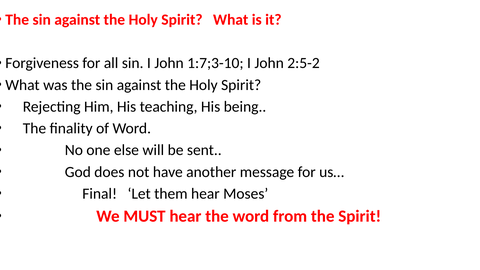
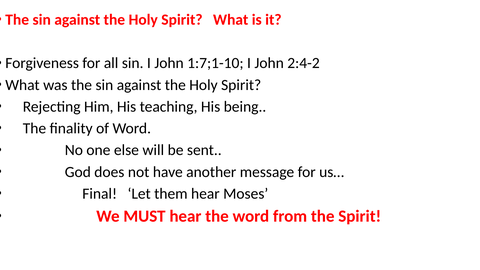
1:7;3-10: 1:7;3-10 -> 1:7;1-10 (215, 63)
2:5-2: 2:5-2 -> 2:4-2 (304, 63)
